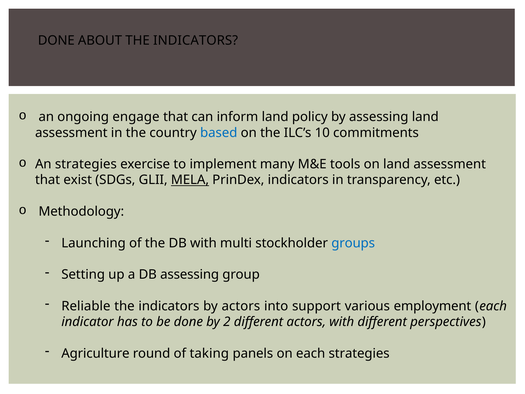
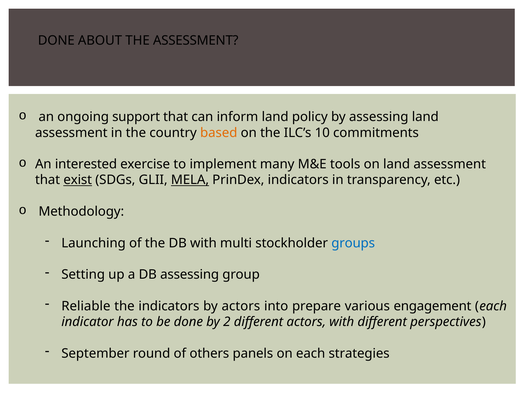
ABOUT THE INDICATORS: INDICATORS -> ASSESSMENT (196, 40)
engage: engage -> support (136, 117)
based colour: blue -> orange (219, 133)
An strategies: strategies -> interested (86, 164)
exist underline: none -> present (78, 180)
support: support -> prepare (317, 306)
employment: employment -> engagement (433, 306)
Agriculture: Agriculture -> September (95, 353)
taking: taking -> others (209, 353)
